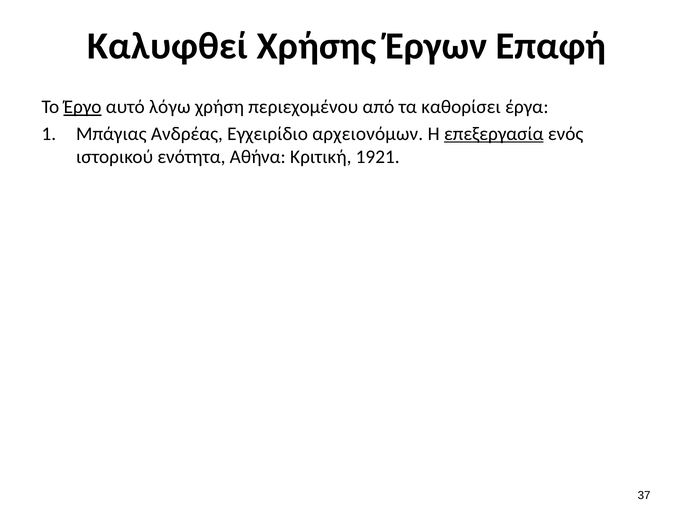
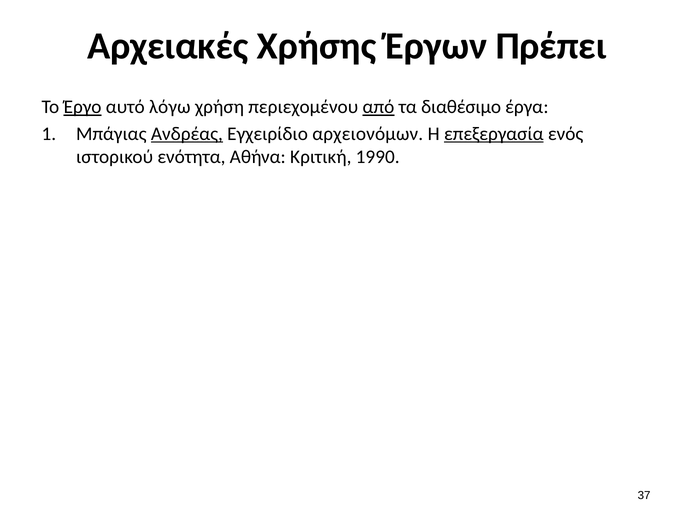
Καλυφθεί: Καλυφθεί -> Αρχειακές (168, 46)
Επαφή: Επαφή -> Πρέπει (551, 46)
από underline: none -> present (378, 107)
καθορίσει: καθορίσει -> διαθέσιμο (461, 107)
Ανδρέας underline: none -> present (187, 134)
1921: 1921 -> 1990 (378, 157)
